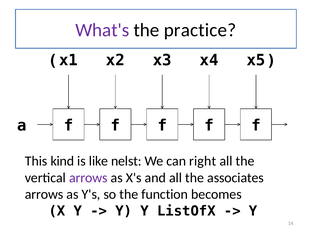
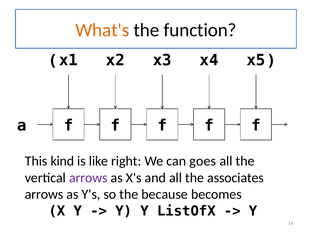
What's colour: purple -> orange (102, 30)
practice: practice -> function (200, 30)
nelst: nelst -> right (126, 161)
right: right -> goes (203, 161)
function: function -> because (165, 194)
